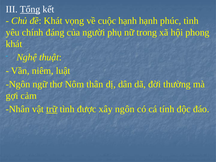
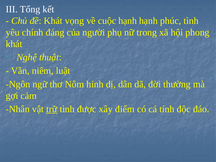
Tổng underline: present -> none (30, 9)
thân: thân -> hỉnh (95, 84)
xây ngôn: ngôn -> điểm (125, 109)
